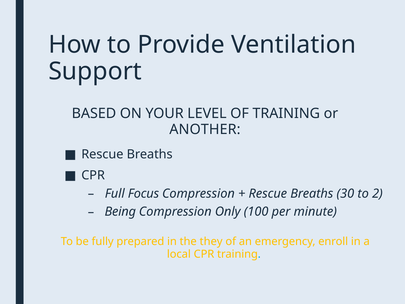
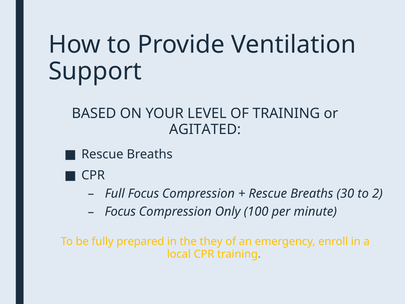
ANOTHER: ANOTHER -> AGITATED (205, 129)
Being: Being -> Focus (120, 212)
